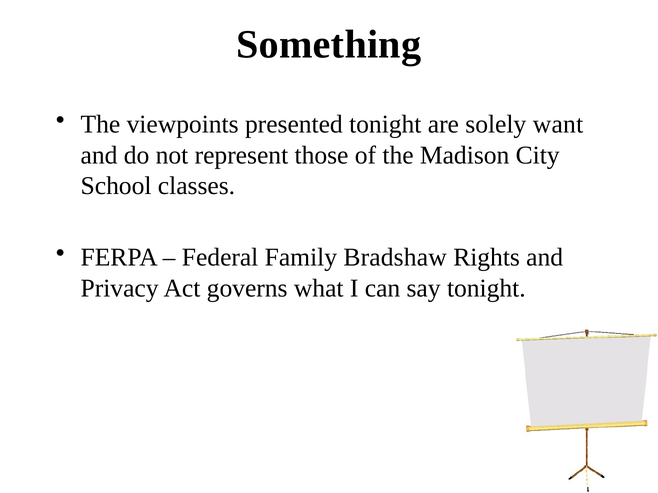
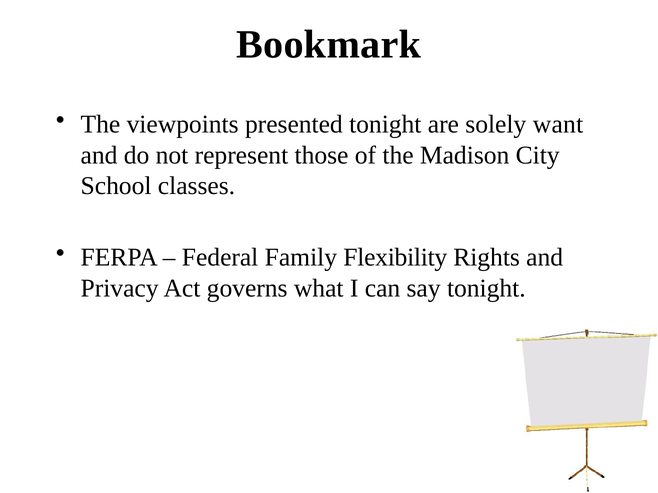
Something: Something -> Bookmark (329, 45)
Bradshaw: Bradshaw -> Flexibility (395, 258)
